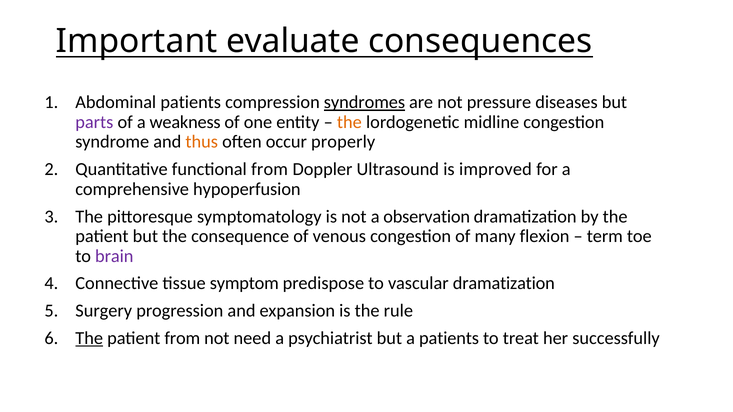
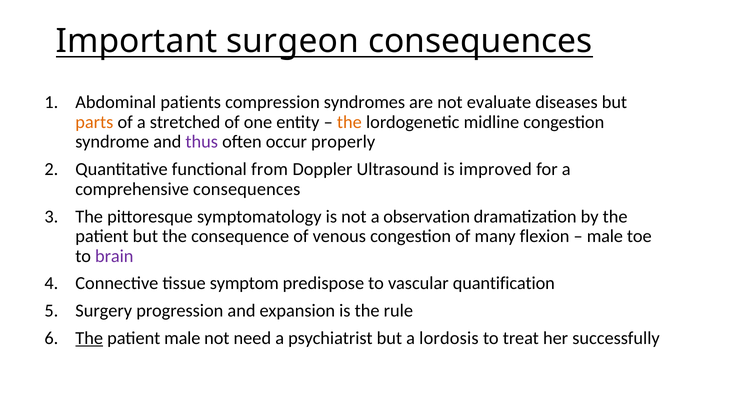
evaluate: evaluate -> surgeon (293, 41)
syndromes underline: present -> none (364, 102)
pressure: pressure -> evaluate (499, 102)
parts colour: purple -> orange (94, 122)
weakness: weakness -> stretched (185, 122)
thus colour: orange -> purple (202, 142)
comprehensive hypoperfusion: hypoperfusion -> consequences (247, 189)
term: term -> male (605, 236)
vascular dramatization: dramatization -> quantification (504, 284)
patient from: from -> male (182, 338)
a patients: patients -> lordosis (449, 338)
